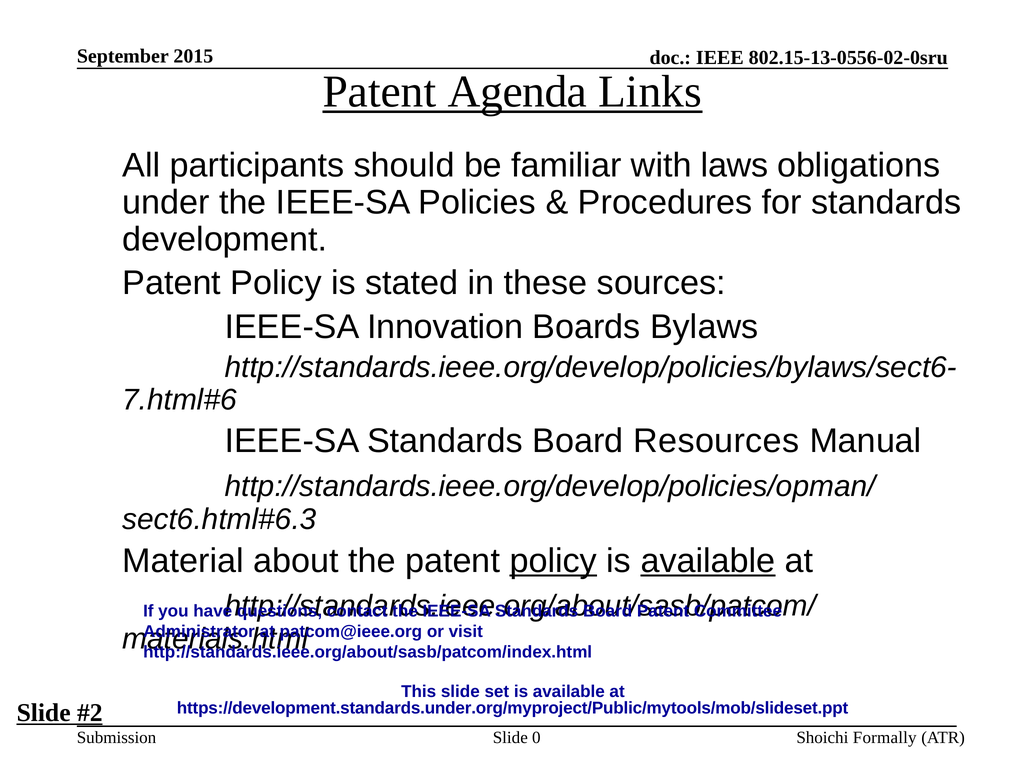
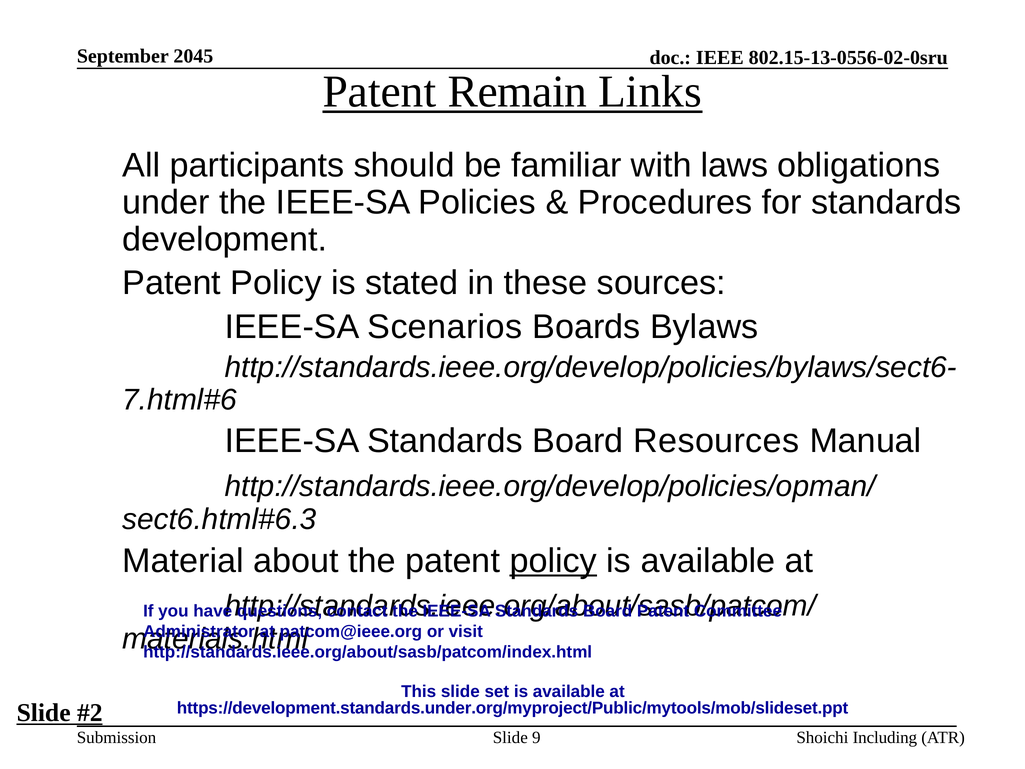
2015: 2015 -> 2045 (193, 56)
Agenda: Agenda -> Remain (517, 92)
Innovation: Innovation -> Scenarios (445, 327)
available underline: present -> none (708, 561)
Formally: Formally -> Including (885, 737)
0: 0 -> 9 (536, 737)
